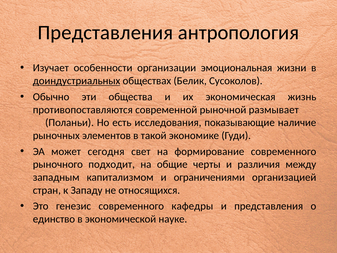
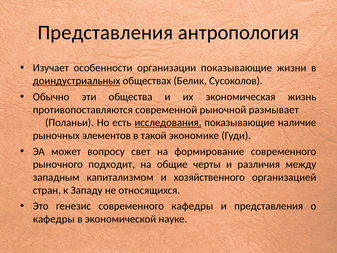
организации эмоциональная: эмоциональная -> показывающие (236, 68)
исследования underline: none -> present (168, 123)
сегодня: сегодня -> вопросу (106, 151)
ограничениями: ограничениями -> хозяйственного (209, 177)
единство: единство -> кафедры (54, 219)
